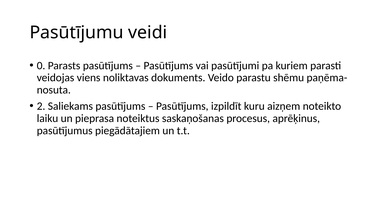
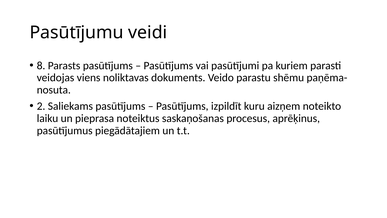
0: 0 -> 8 (41, 65)
